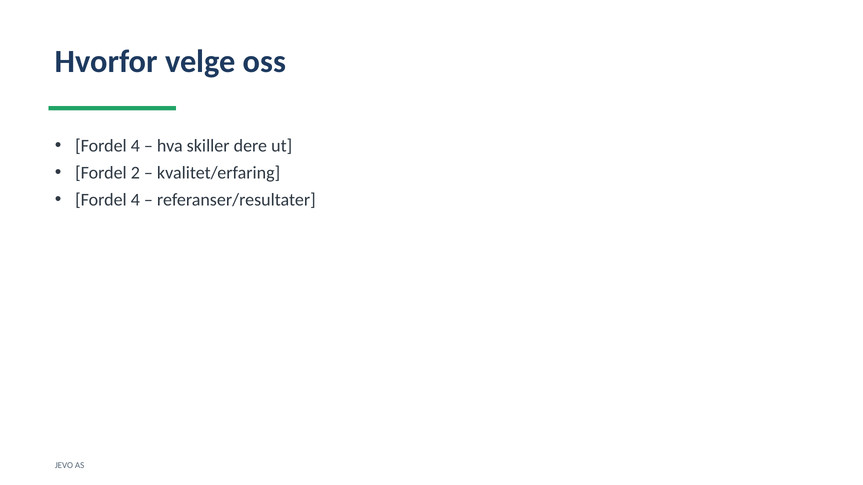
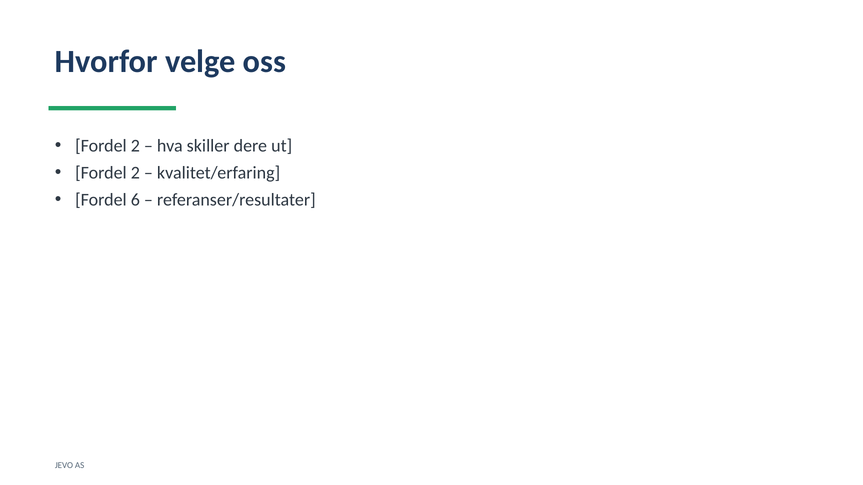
4: 4 -> 2 (135, 146)
4: 4 -> 6 (135, 200)
